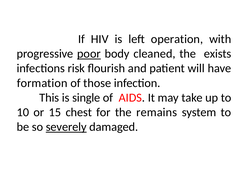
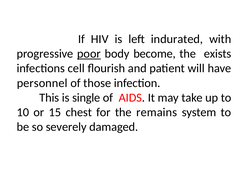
operation: operation -> indurated (177, 39)
cleaned: cleaned -> become (155, 54)
risk: risk -> cell (76, 68)
formation: formation -> personnel (42, 83)
severely underline: present -> none (66, 127)
